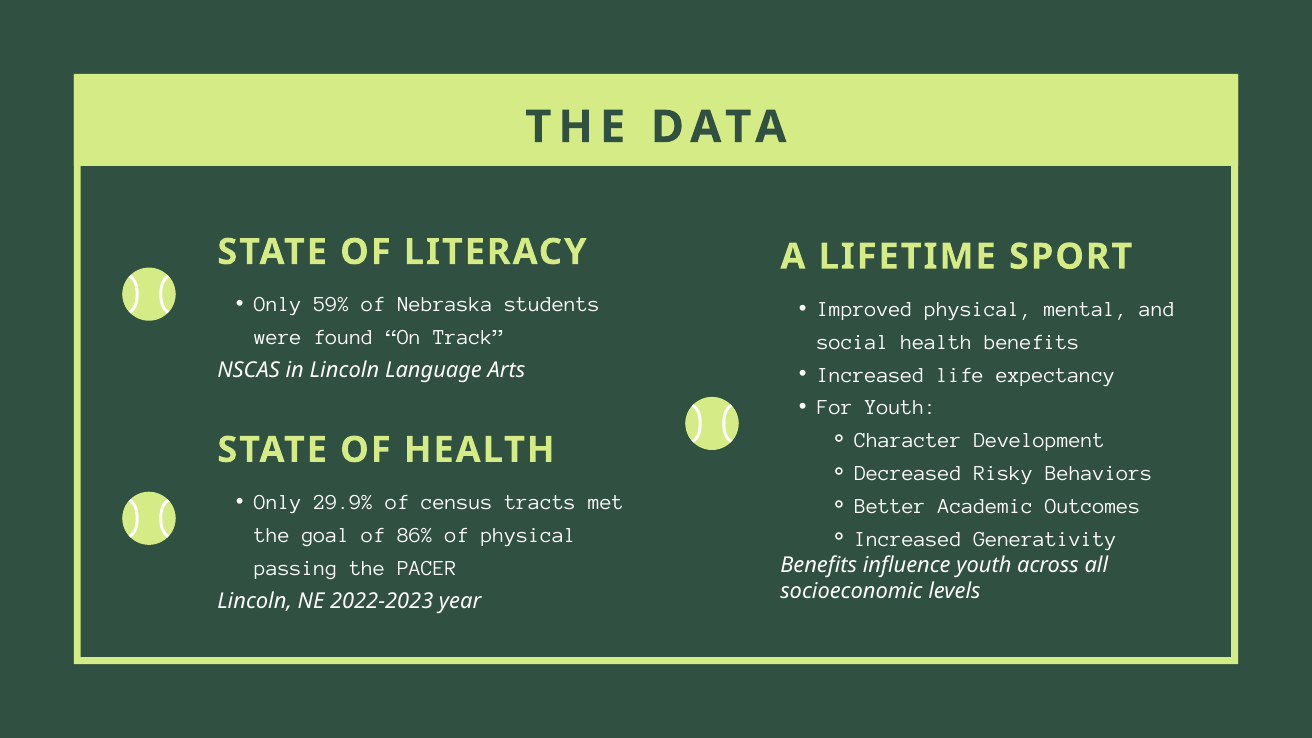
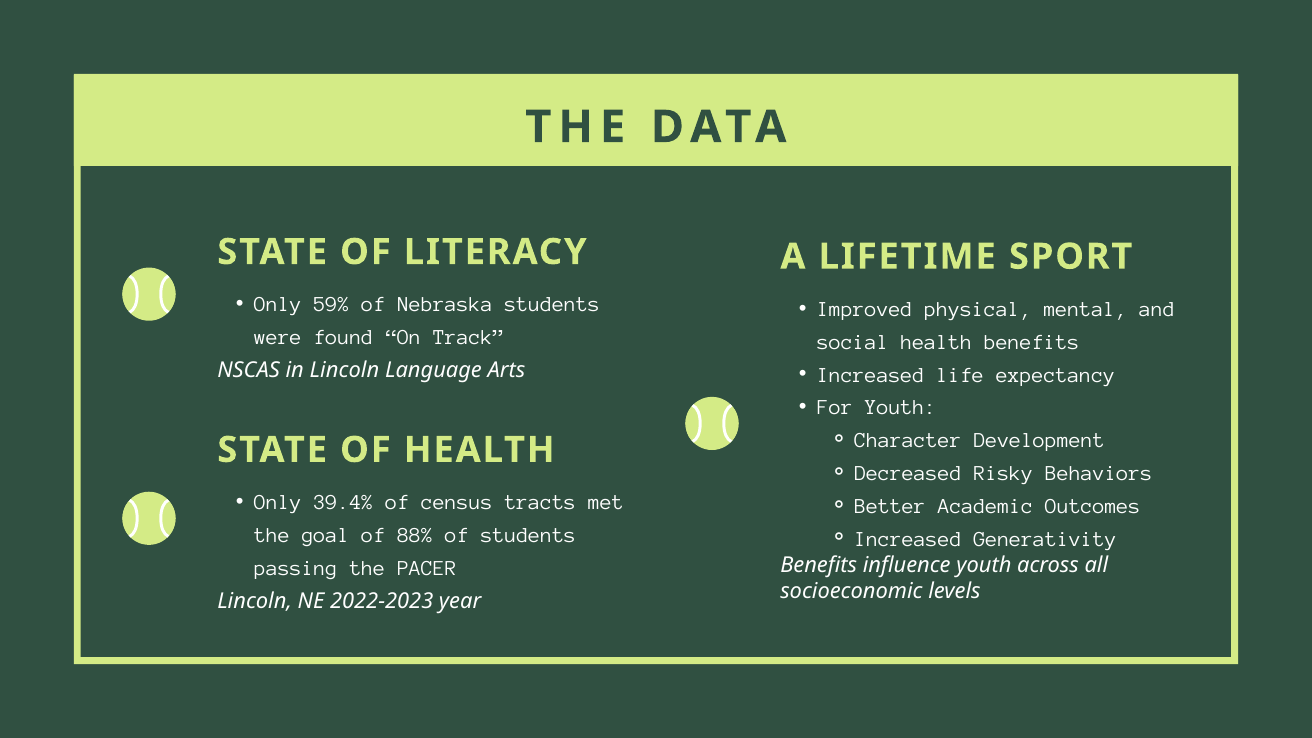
29.9%: 29.9% -> 39.4% (344, 502)
86%: 86% -> 88% (415, 535)
of physical: physical -> students (529, 535)
